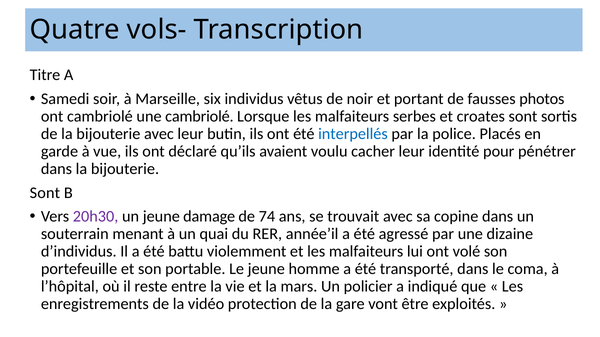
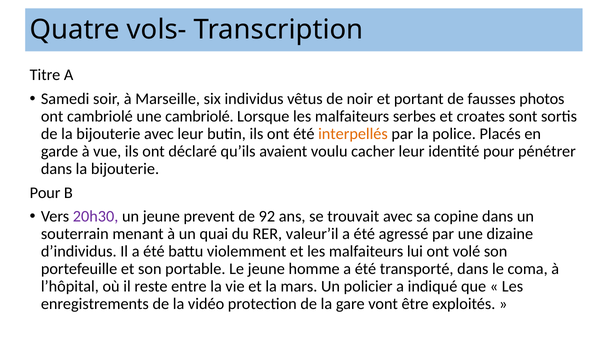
interpellés colour: blue -> orange (353, 134)
Sont: Sont -> Pour (45, 193)
damage: damage -> prevent (209, 217)
74: 74 -> 92 (267, 217)
année’il: année’il -> valeur’il (312, 234)
